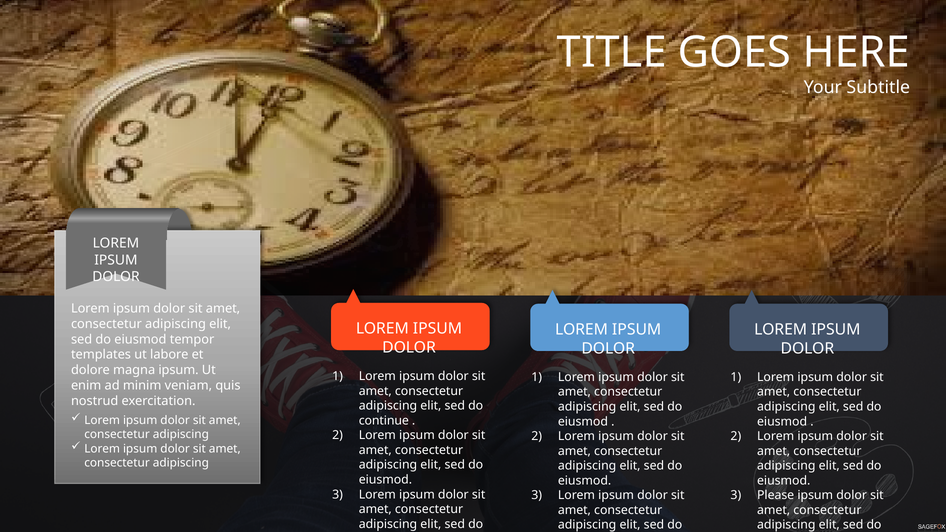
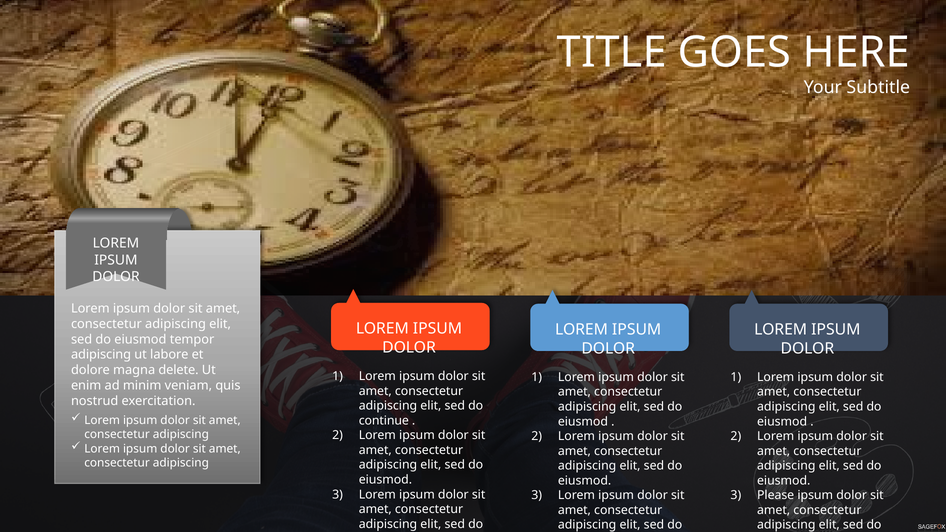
templates: templates -> adipiscing (101, 355)
magna ipsum: ipsum -> delete (179, 370)
